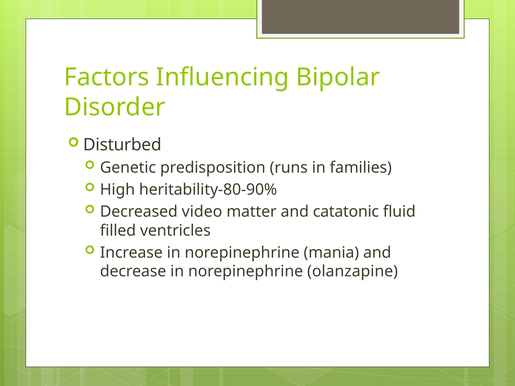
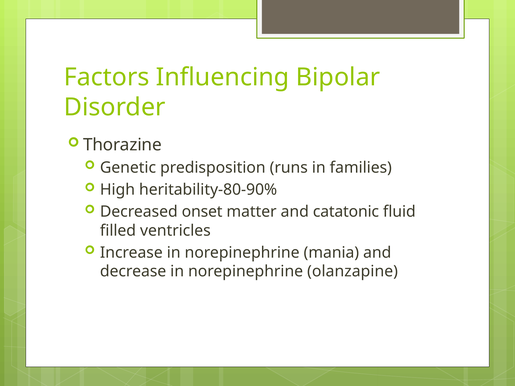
Disturbed: Disturbed -> Thorazine (122, 145)
video: video -> onset (202, 212)
